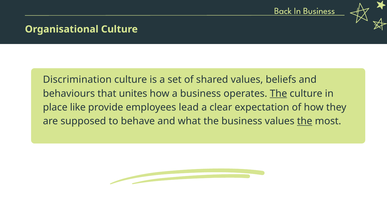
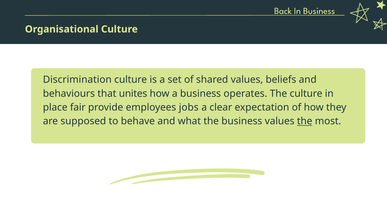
The underline: present -> none (278, 94)
like: like -> fair (78, 108)
lead: lead -> jobs (189, 108)
